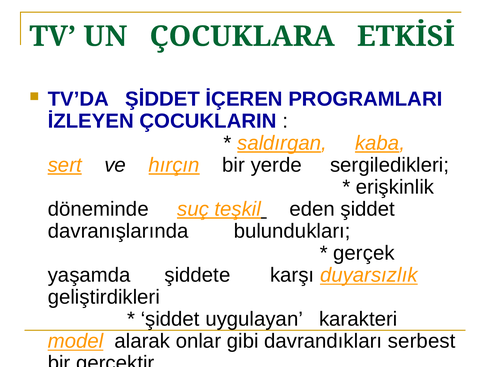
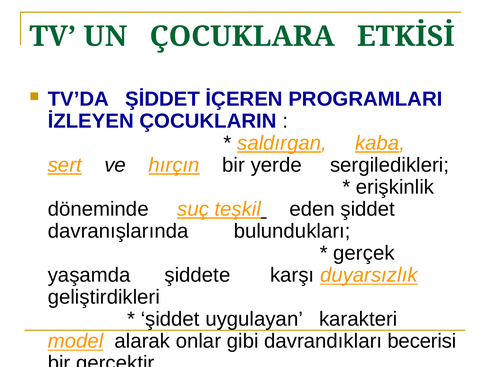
serbest: serbest -> becerisi (422, 342)
